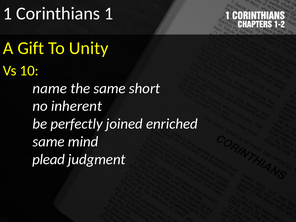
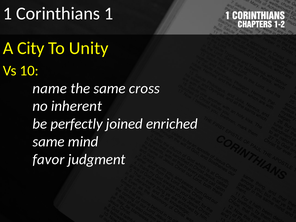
Gift: Gift -> City (31, 48)
short: short -> cross (144, 88)
plead: plead -> favor (48, 159)
